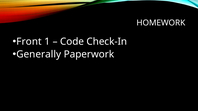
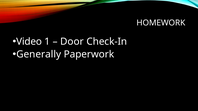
Front: Front -> Video (29, 42)
Code: Code -> Door (72, 42)
